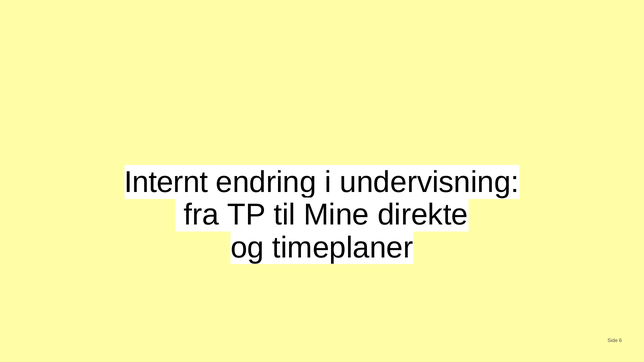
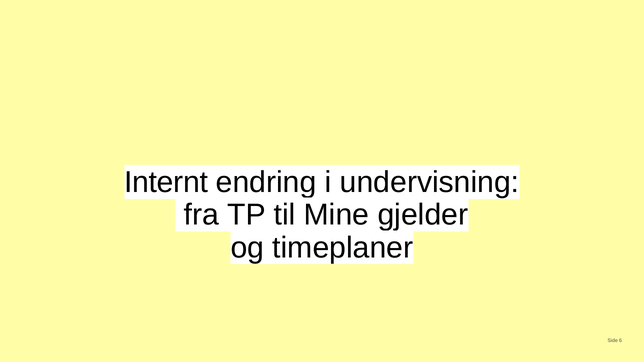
direkte: direkte -> gjelder (423, 215)
